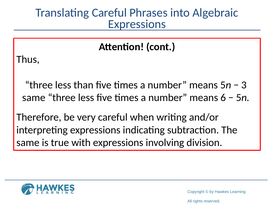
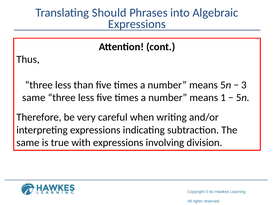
Translating Careful: Careful -> Should (109, 13)
6: 6 -> 1 (223, 98)
